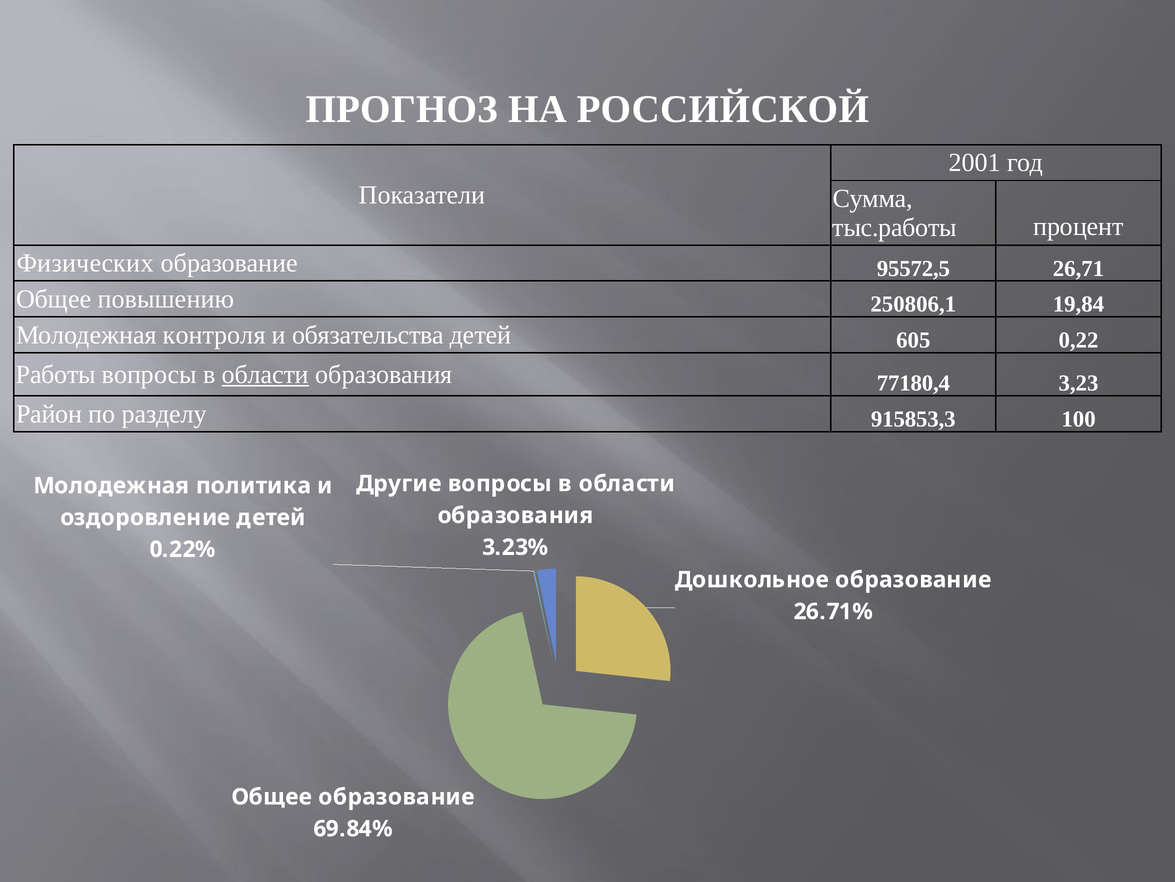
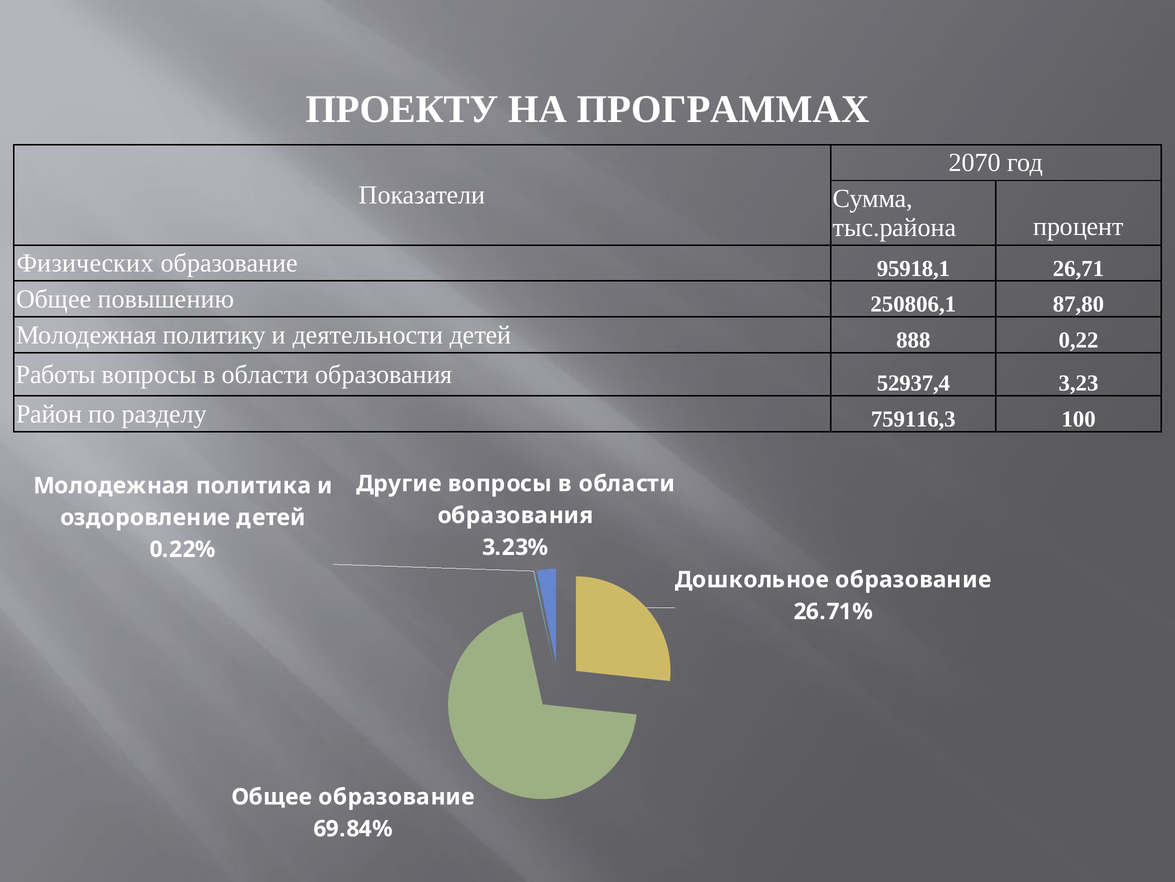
ПРОГНОЗ: ПРОГНОЗ -> ПРОЕКТУ (402, 109)
РОССИЙСКОЙ: РОССИЙСКОЙ -> ПРОГРАММАХ (723, 109)
2001: 2001 -> 2070 (975, 163)
тыс.работы: тыс.работы -> тыс.района (895, 227)
95572,5: 95572,5 -> 95918,1 (913, 268)
19,84: 19,84 -> 87,80 (1078, 304)
контроля: контроля -> политику (214, 335)
обязательства: обязательства -> деятельности (368, 335)
605: 605 -> 888 (913, 340)
области underline: present -> none (265, 374)
77180,4: 77180,4 -> 52937,4 (913, 383)
915853,3: 915853,3 -> 759116,3 (913, 419)
